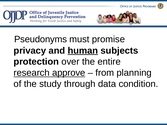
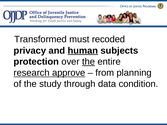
Pseudonyms: Pseudonyms -> Transformed (41, 39)
promise: promise -> recoded (108, 39)
the underline: none -> present (89, 62)
